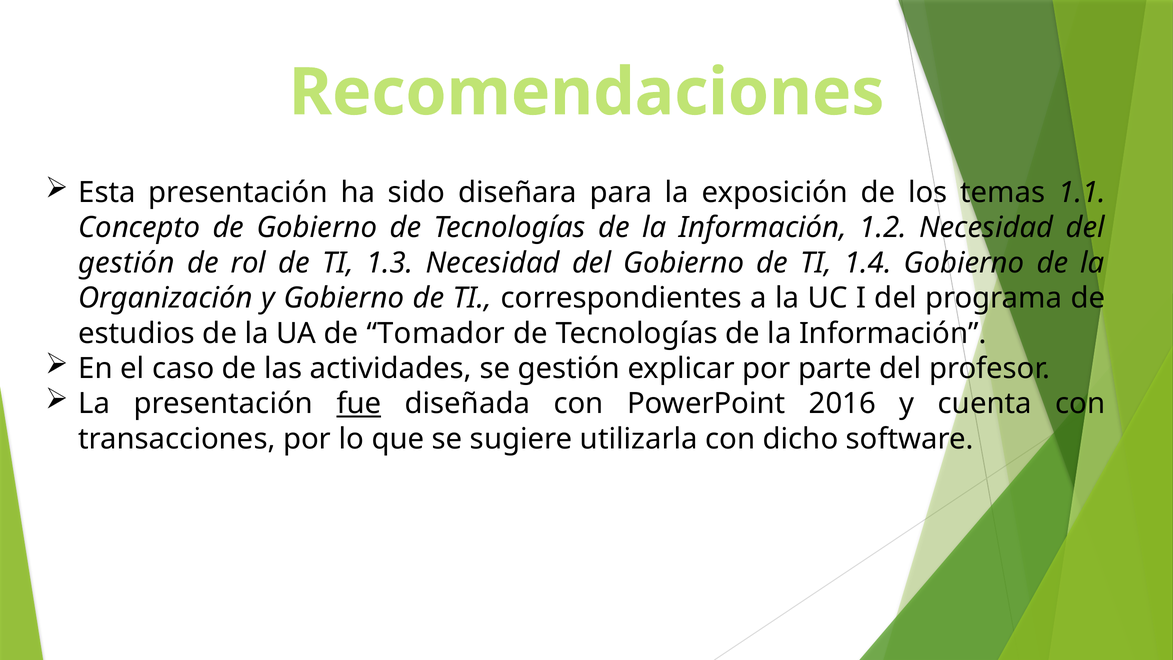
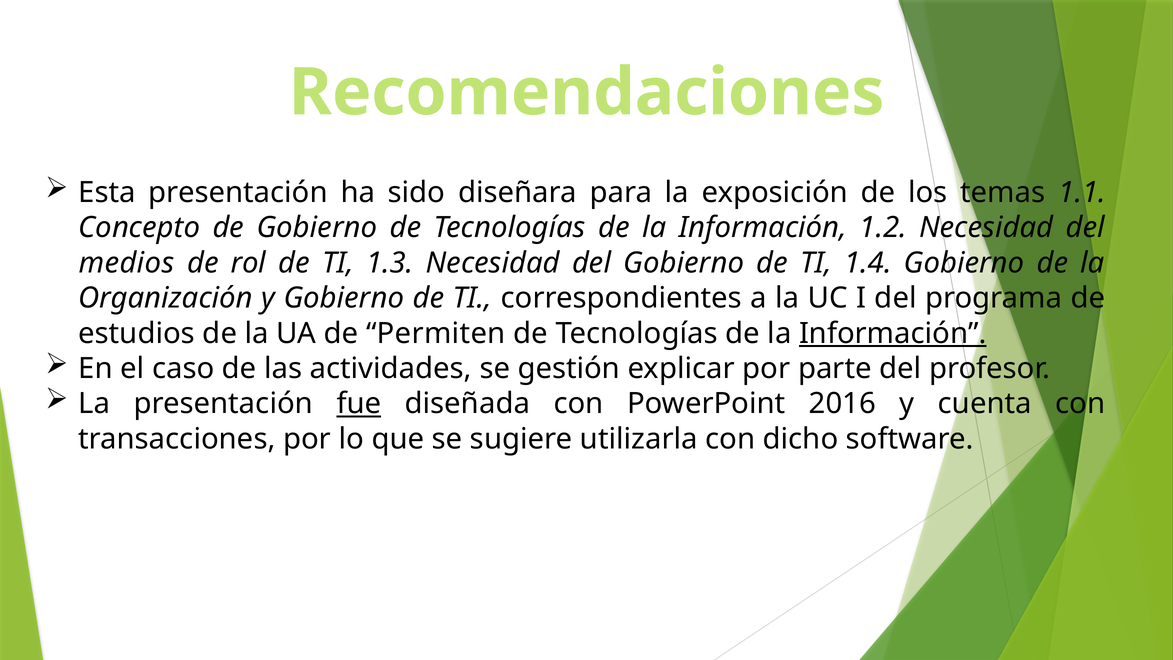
gestión: gestión -> medios (126, 263)
Tomador: Tomador -> Permiten (436, 333)
Información underline: none -> present (893, 333)
